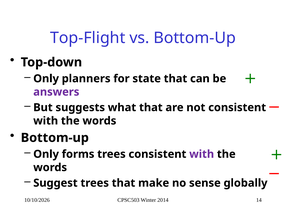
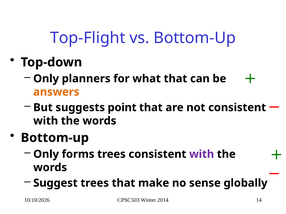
state: state -> what (147, 79)
answers colour: purple -> orange (56, 92)
what: what -> point (122, 108)
